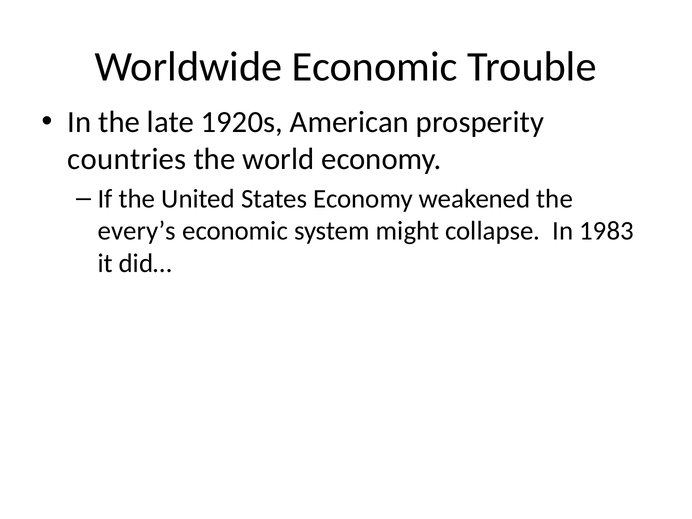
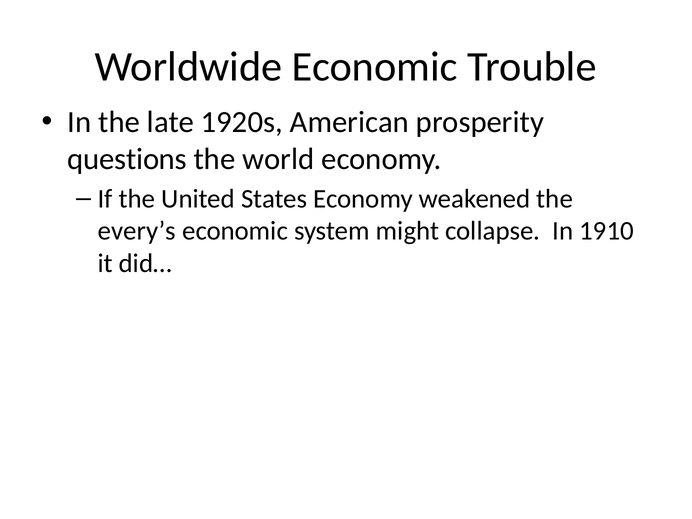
countries: countries -> questions (127, 159)
1983: 1983 -> 1910 (607, 231)
